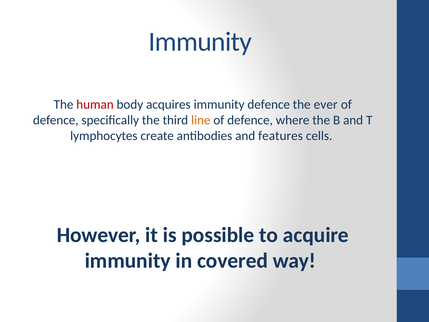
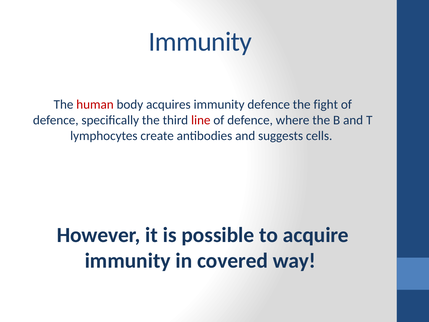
ever: ever -> fight (326, 104)
line colour: orange -> red (201, 120)
features: features -> suggests (281, 136)
